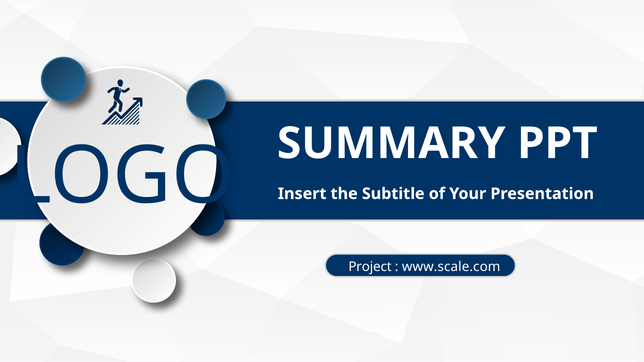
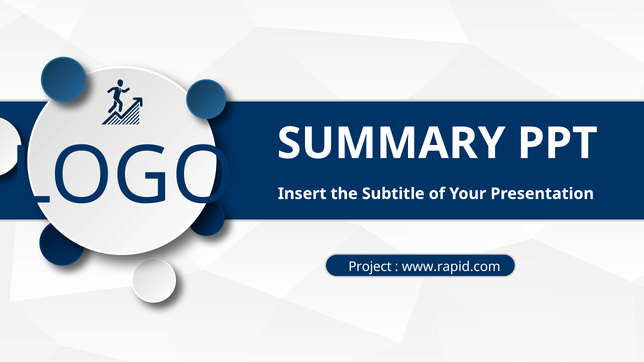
www.scale.com: www.scale.com -> www.rapid.com (451, 267)
